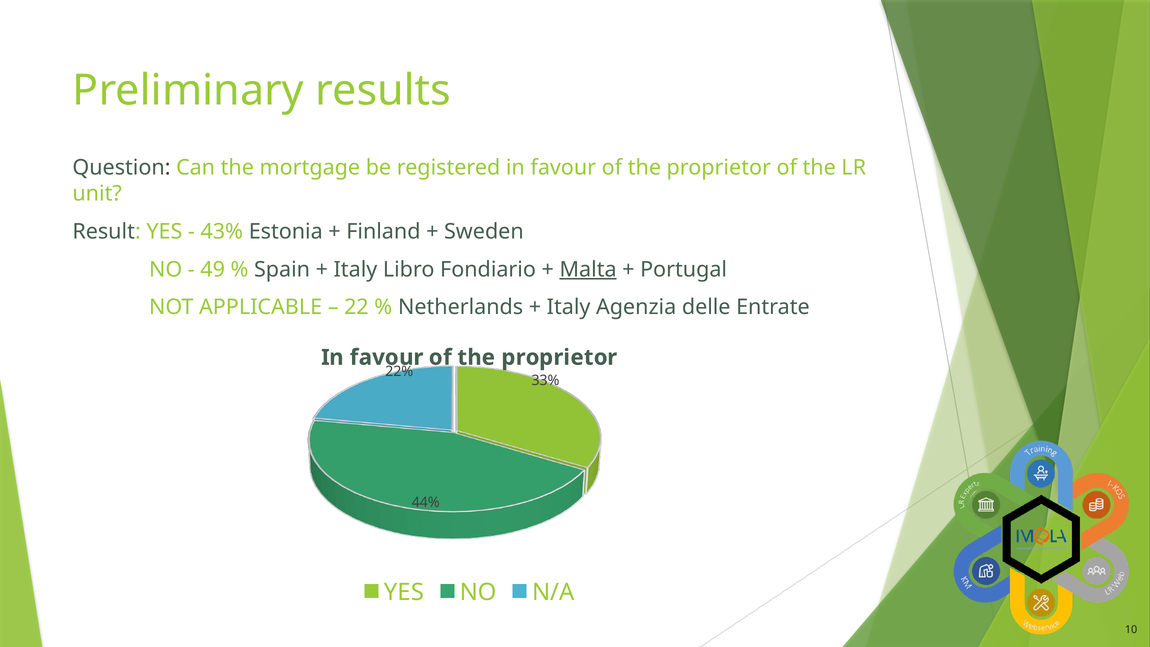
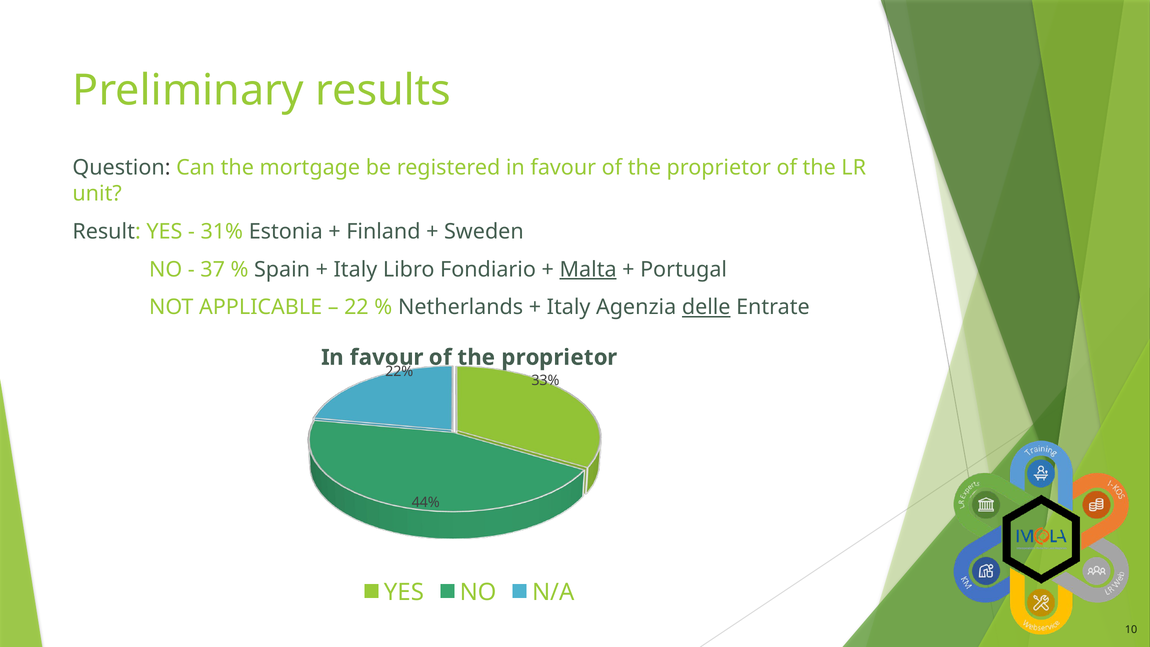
43%: 43% -> 31% (222, 232)
49: 49 -> 37 (213, 269)
delle underline: none -> present (706, 307)
